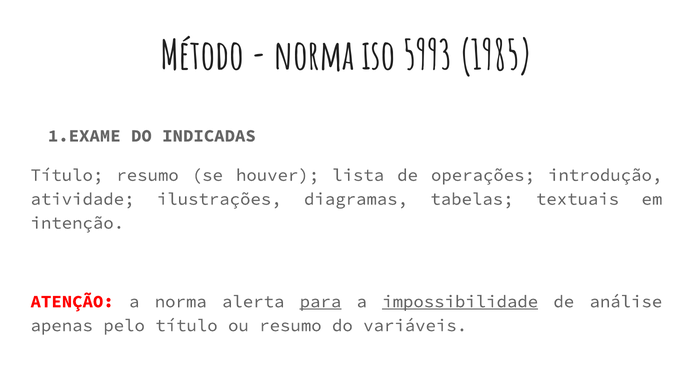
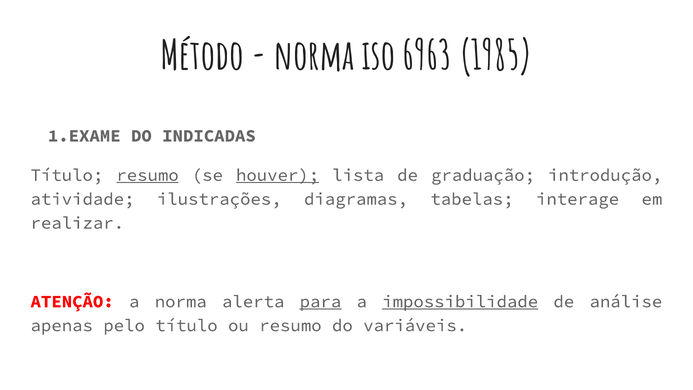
5993: 5993 -> 6963 (427, 56)
resumo underline: none -> present (148, 175)
houver underline: none -> present (278, 175)
operações: operações -> graduação (483, 175)
textuais: textuais -> interage (578, 199)
intenção: intenção -> realizar (77, 223)
